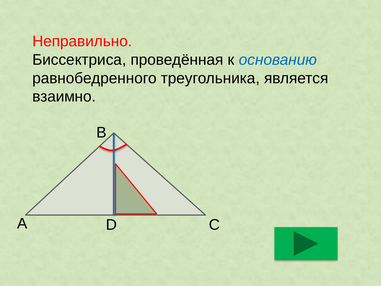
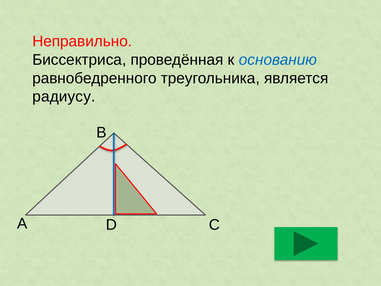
взаимно: взаимно -> радиусу (64, 97)
